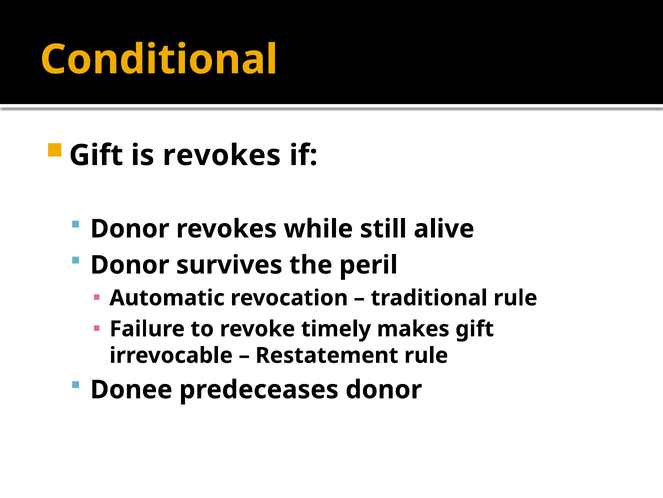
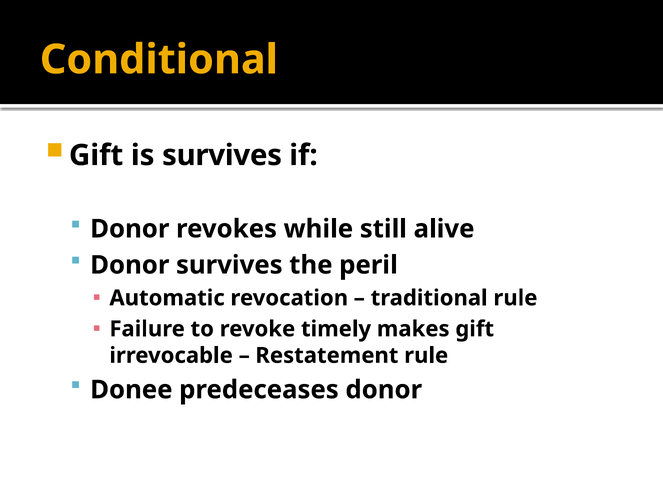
is revokes: revokes -> survives (222, 155)
